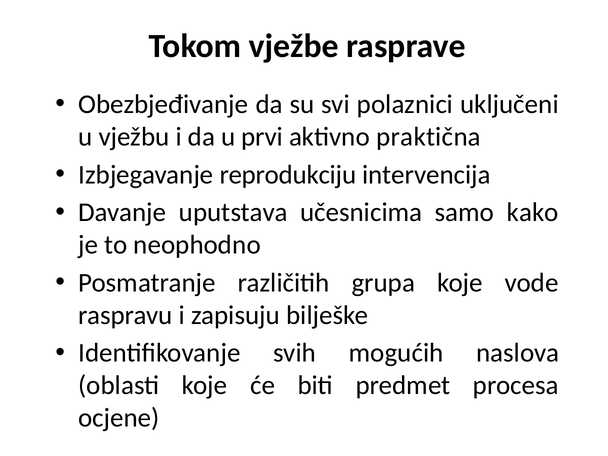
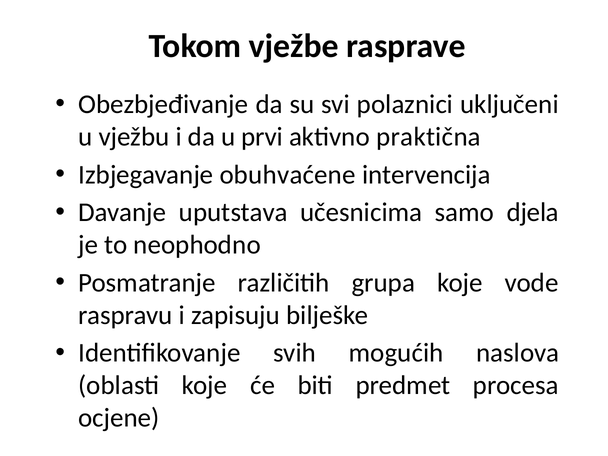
reprodukciju: reprodukciju -> obuhvaćene (288, 175)
kako: kako -> djela (533, 212)
